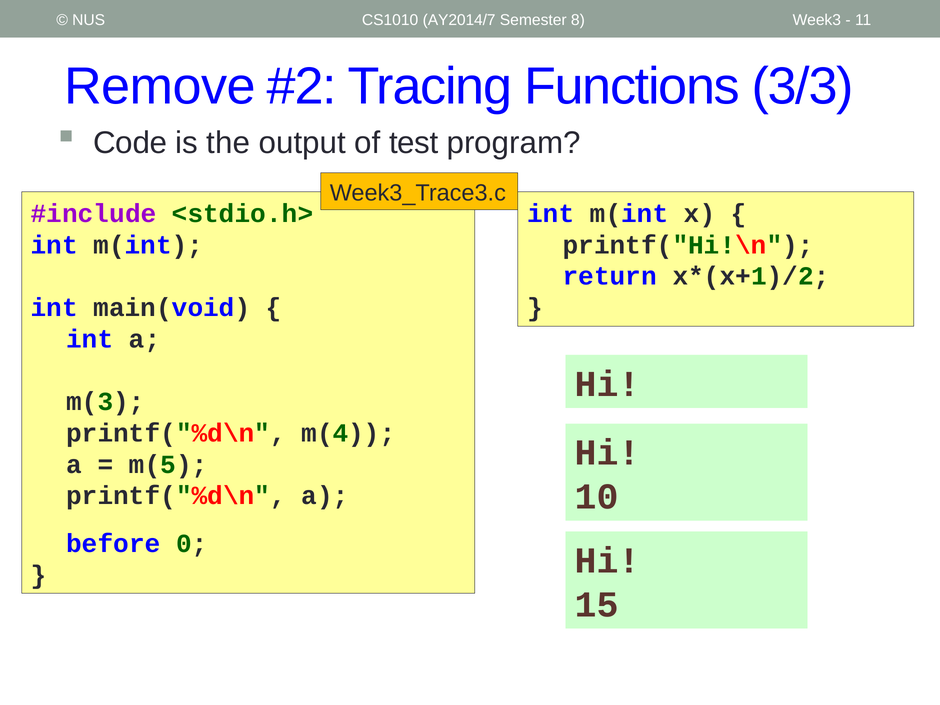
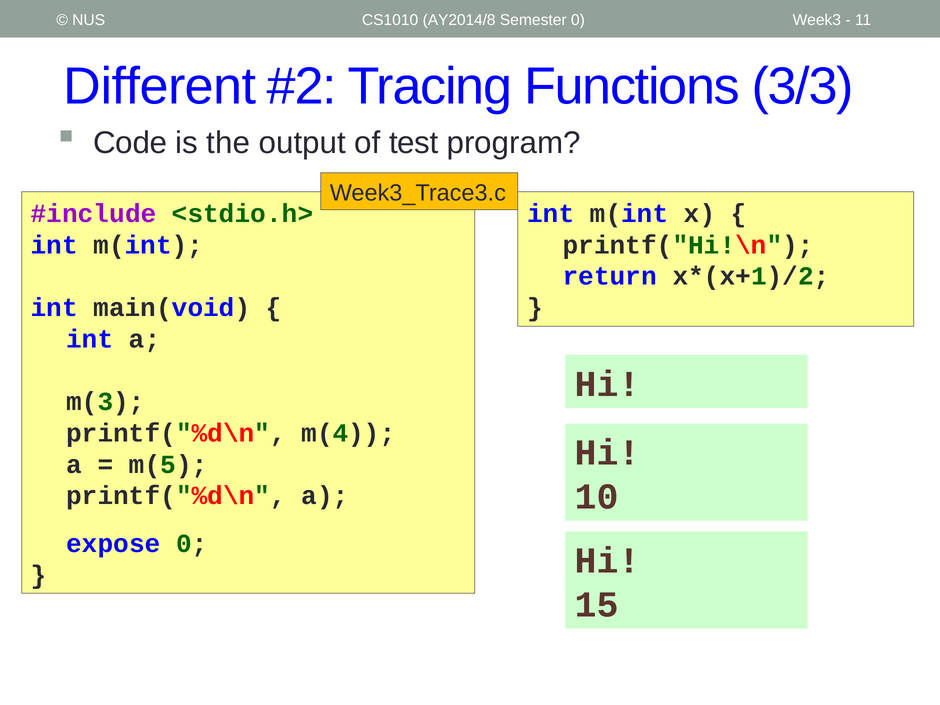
AY2014/7: AY2014/7 -> AY2014/8 (459, 20)
Semester 8: 8 -> 0 (578, 20)
Remove: Remove -> Different (160, 87)
before: before -> expose (113, 544)
